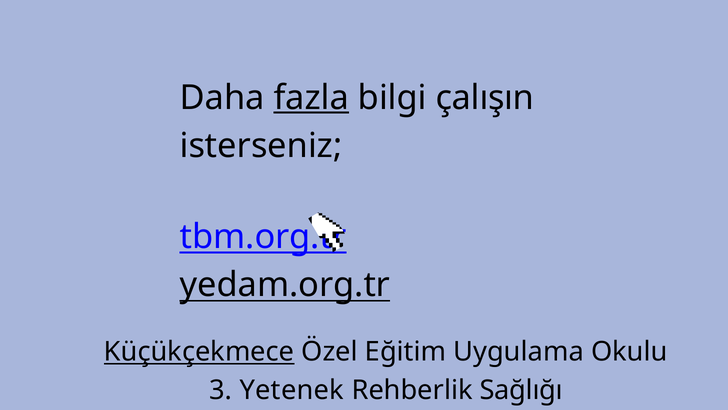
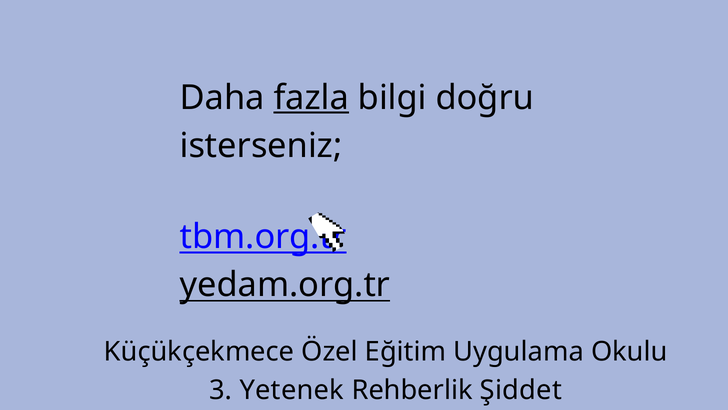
çalışın: çalışın -> doğru (485, 98)
Küçükçekmece underline: present -> none (199, 352)
Sağlığı: Sağlığı -> Şiddet (521, 390)
